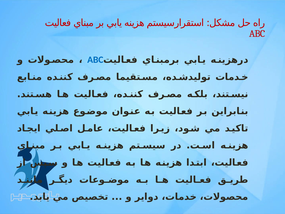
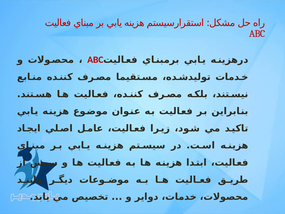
ABC colour: blue -> red (95, 60)
